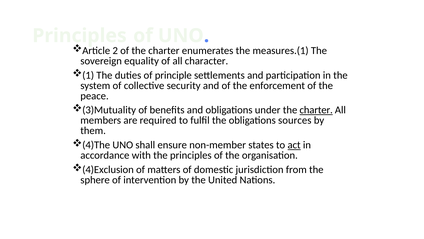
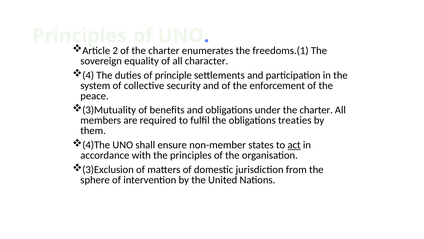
measures.(1: measures.(1 -> freedoms.(1 (281, 50)
1: 1 -> 4 (88, 75)
charter underline: present -> none (316, 110)
sources: sources -> treaties (295, 120)
4)Exclusion: 4)Exclusion -> 3)Exclusion (108, 169)
